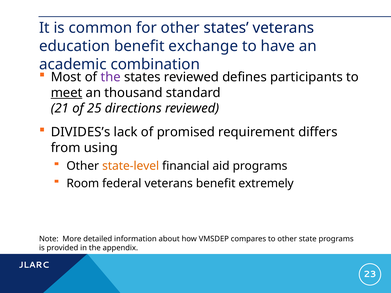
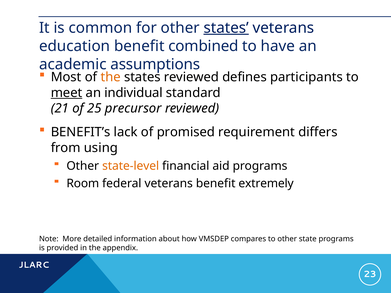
states underline: none -> present (226, 28)
exchange: exchange -> combined (203, 46)
combination: combination -> assumptions (155, 64)
the colour: purple -> orange (111, 77)
thousand: thousand -> individual (134, 93)
directions: directions -> precursor (133, 108)
DIVIDES’s: DIVIDES’s -> BENEFIT’s (81, 132)
